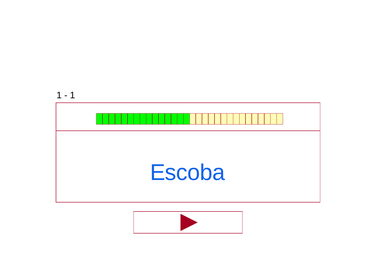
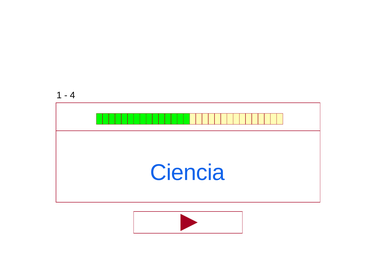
1: 1 -> 4 (73, 95)
Escoba: Escoba -> Ciencia (187, 173)
